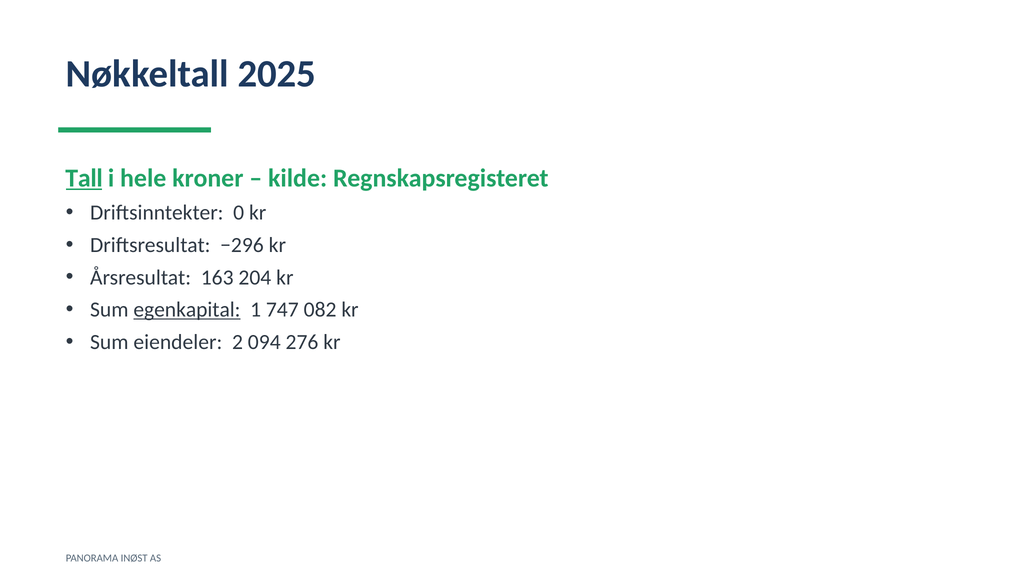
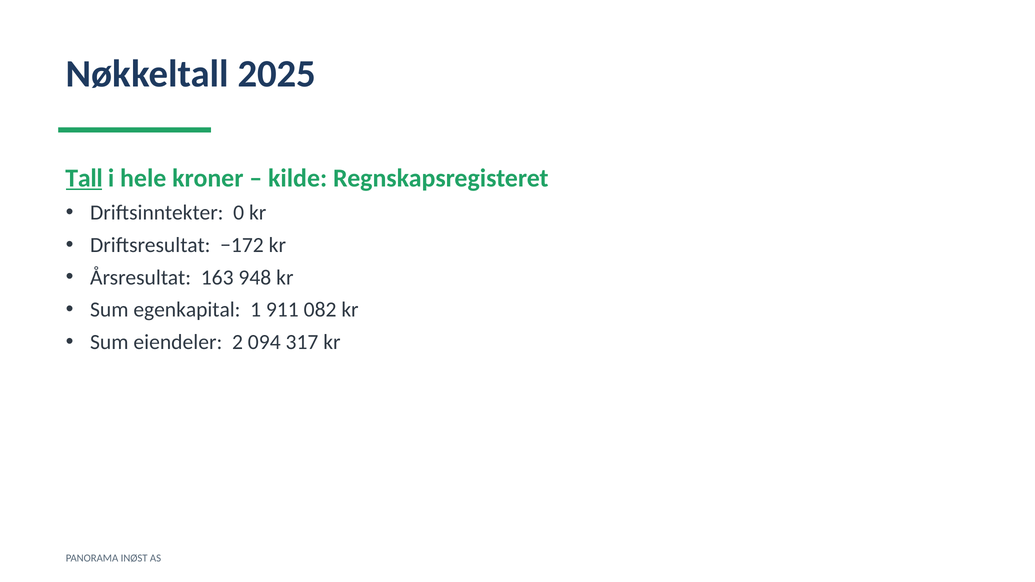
−296: −296 -> −172 (242, 245)
204: 204 -> 948 (255, 278)
egenkapital underline: present -> none (187, 310)
747: 747 -> 911 (282, 310)
276: 276 -> 317 (302, 342)
